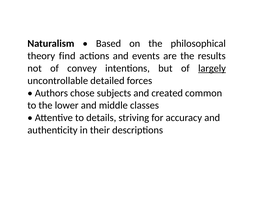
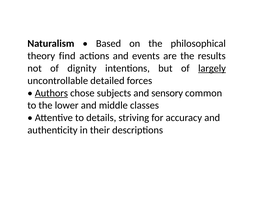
convey: convey -> dignity (82, 68)
Authors underline: none -> present (51, 93)
created: created -> sensory (167, 93)
